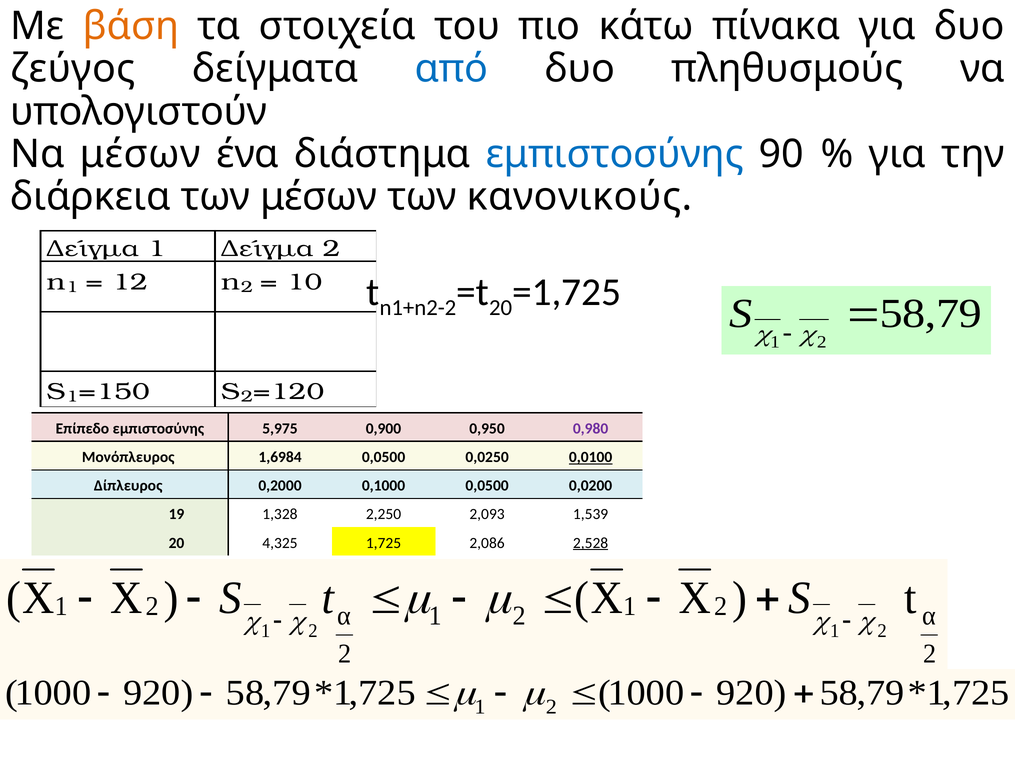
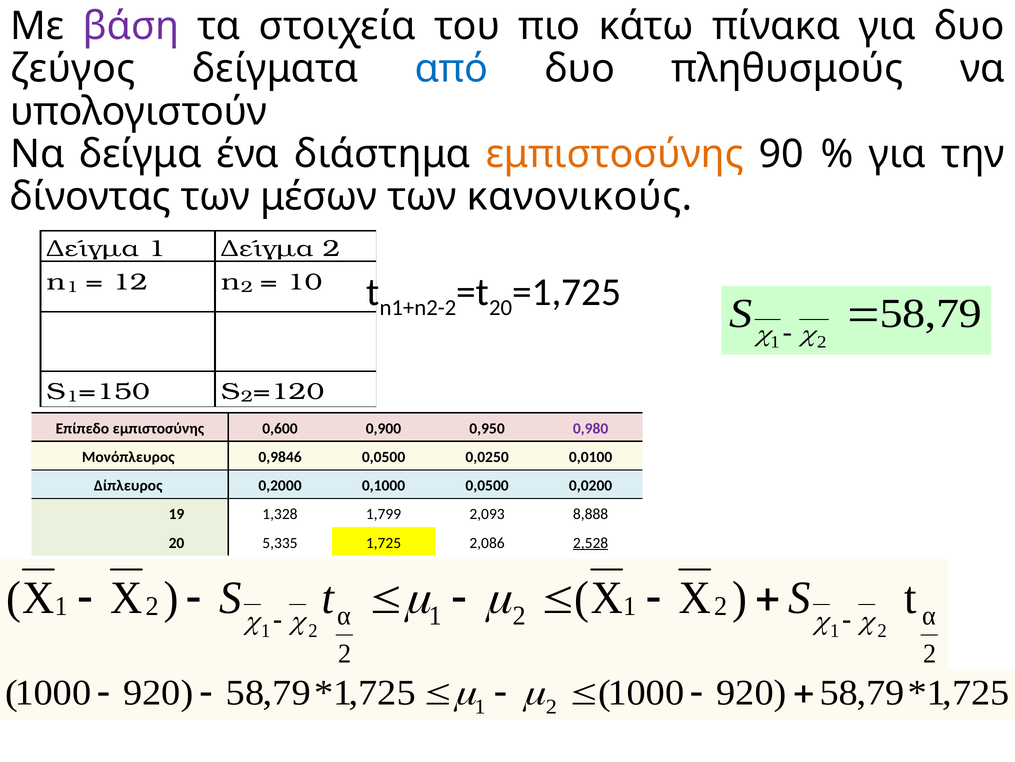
βάση colour: orange -> purple (131, 26)
Να μέσων: μέσων -> δείγμα (141, 154)
εμπιστοσύνης colour: blue -> orange (615, 154)
διάρκεια: διάρκεια -> δίνοντας (90, 197)
5,975: 5,975 -> 0,600 (280, 428)
1,6984: 1,6984 -> 0,9846 (280, 457)
0,0100 underline: present -> none (591, 457)
2,250: 2,250 -> 1,799 (383, 514)
1,539: 1,539 -> 8,888 (591, 514)
4,325: 4,325 -> 5,335 (280, 542)
